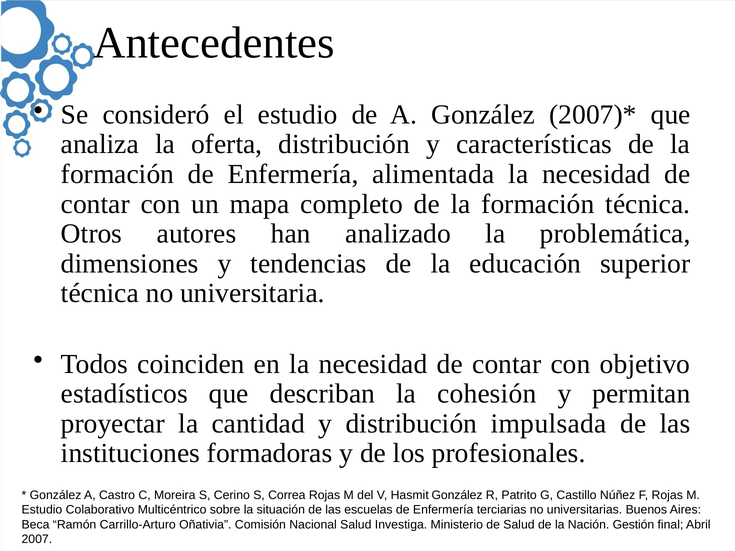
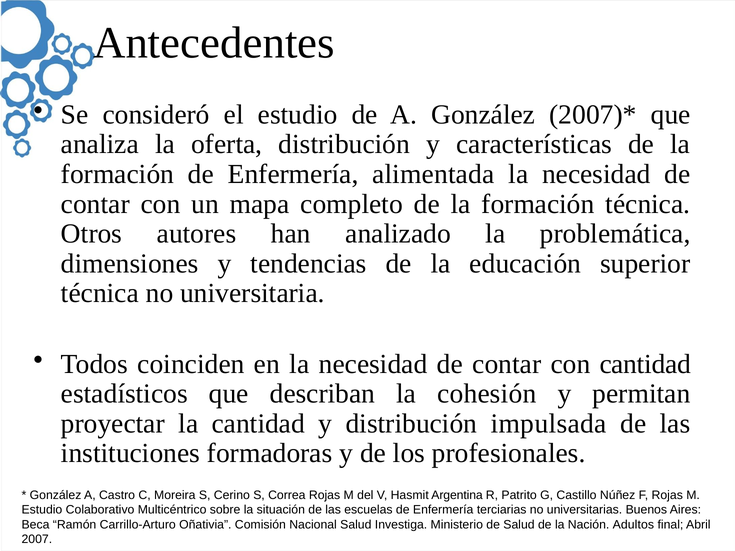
con objetivo: objetivo -> cantidad (645, 364)
Hasmit González: González -> Argentina (457, 495)
Gestión: Gestión -> Adultos (633, 525)
